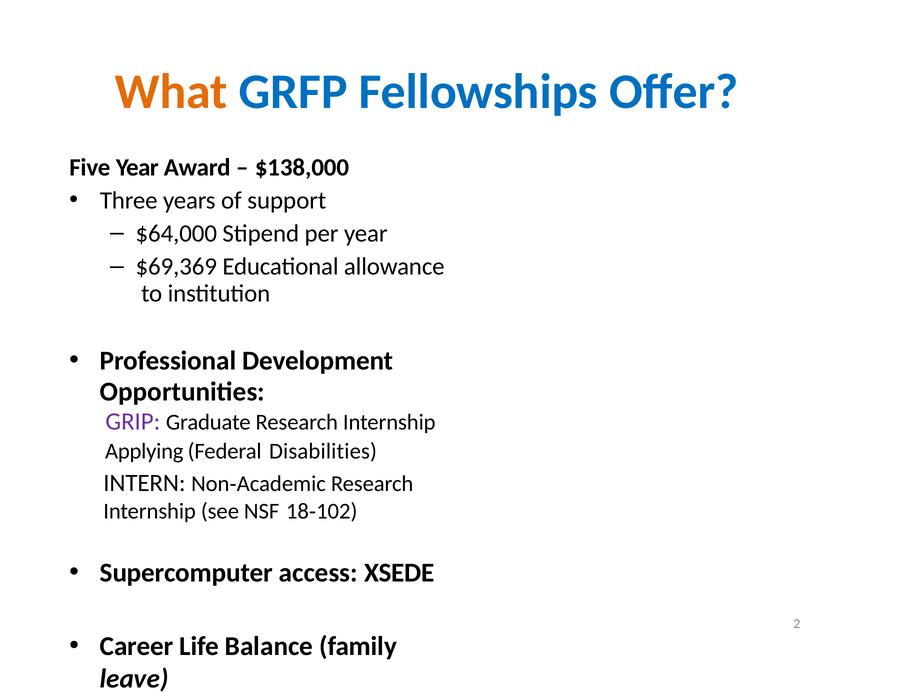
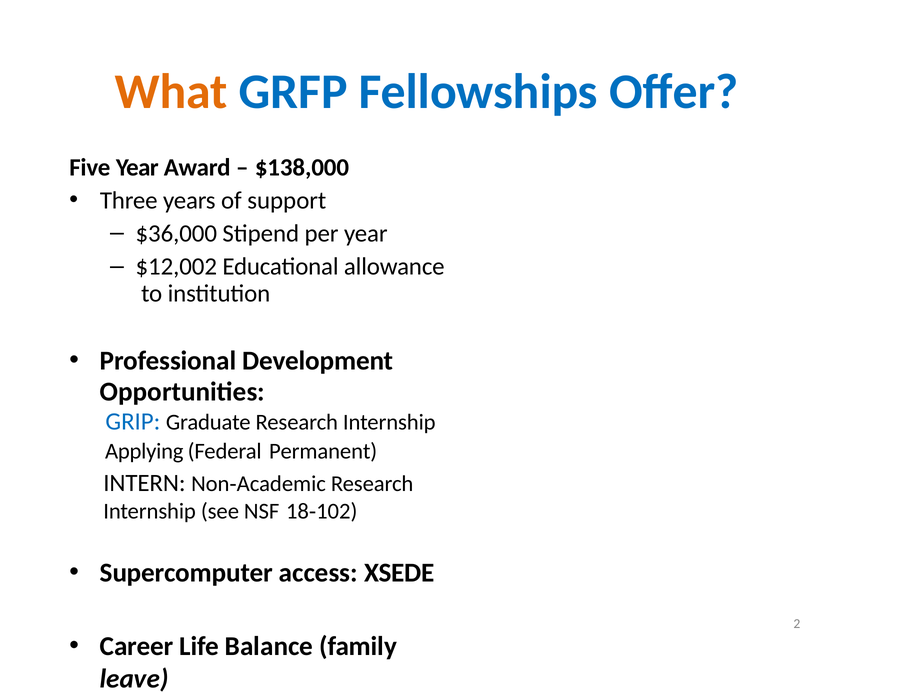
$64,000: $64,000 -> $36,000 (176, 233)
$69,369: $69,369 -> $12,002 (176, 267)
GRIP colour: purple -> blue (133, 422)
Disabilities: Disabilities -> Permanent (323, 451)
